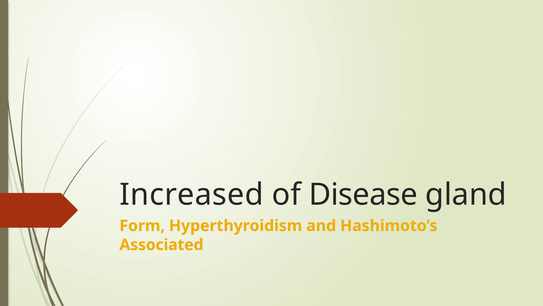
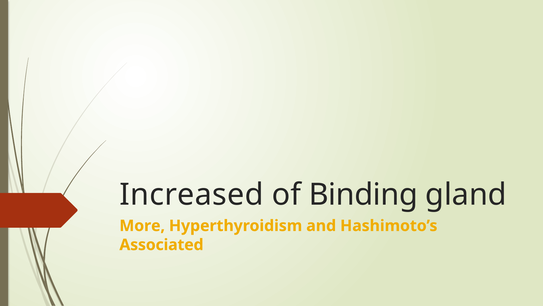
Disease: Disease -> Binding (363, 195)
Form: Form -> More (142, 225)
